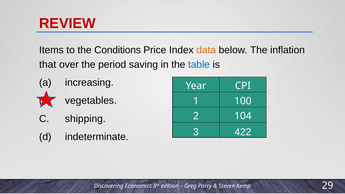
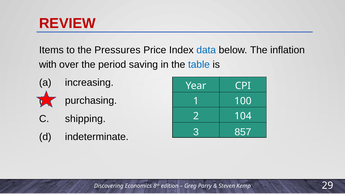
Conditions: Conditions -> Pressures (117, 50)
data colour: orange -> blue (206, 50)
that: that -> with (48, 64)
vegetables: vegetables -> purchasing (91, 101)
422: 422 -> 857 (243, 132)
